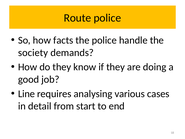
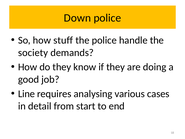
Route: Route -> Down (77, 18)
facts: facts -> stuff (63, 40)
